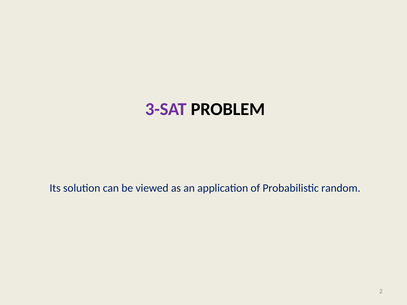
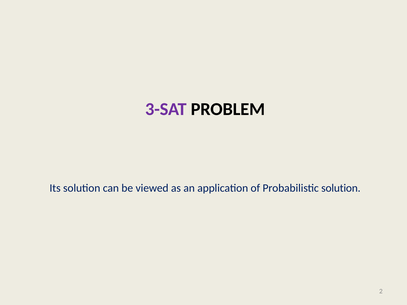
Probabilistic random: random -> solution (341, 188)
